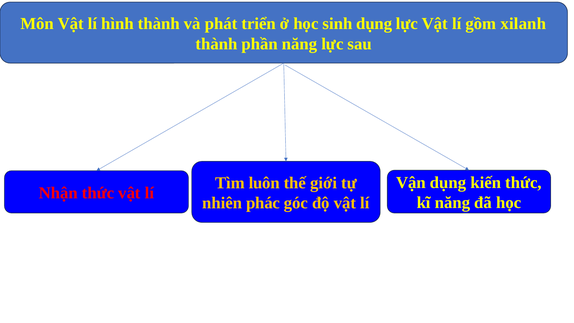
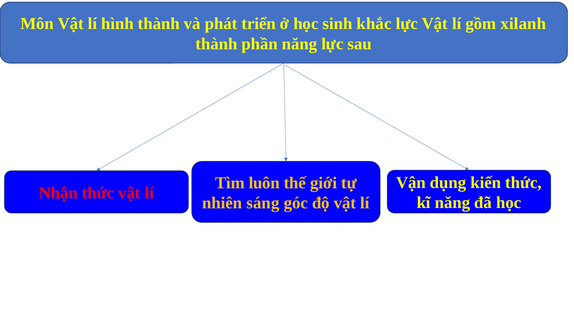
sinh dụng: dụng -> khắc (374, 24)
phác: phác -> sáng (263, 203)
